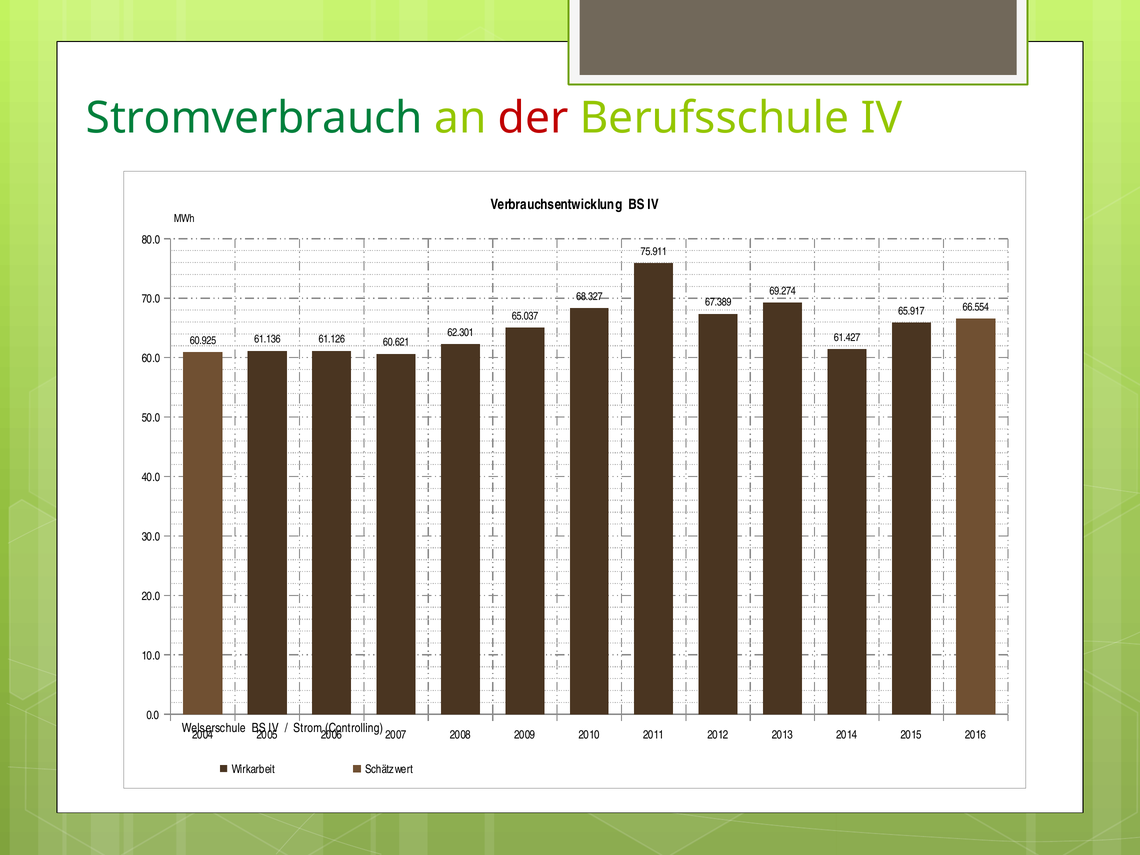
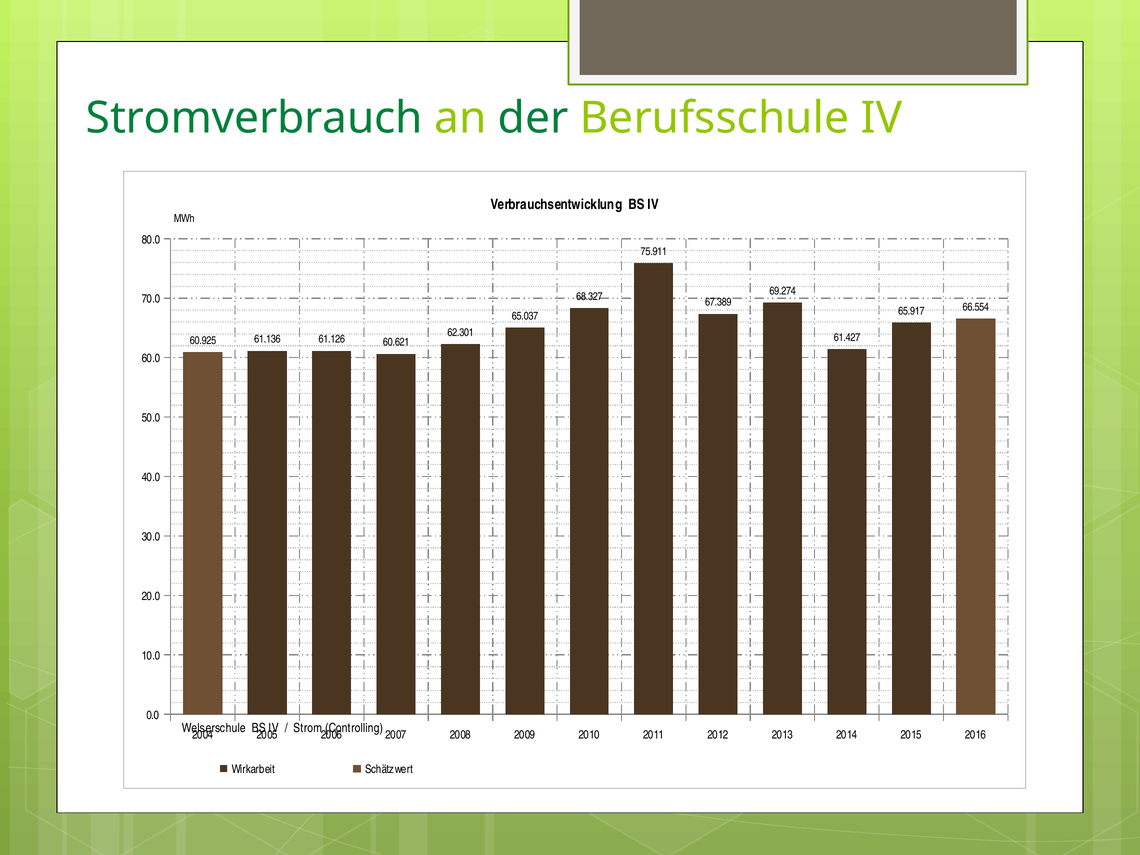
der colour: red -> green (533, 118)
